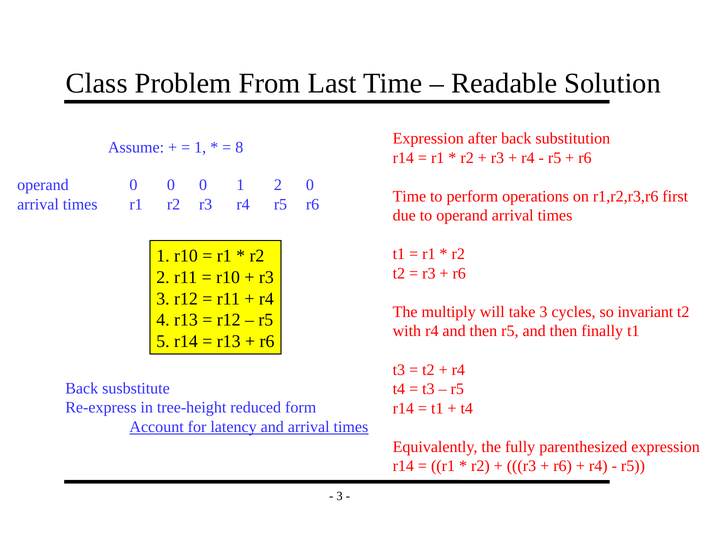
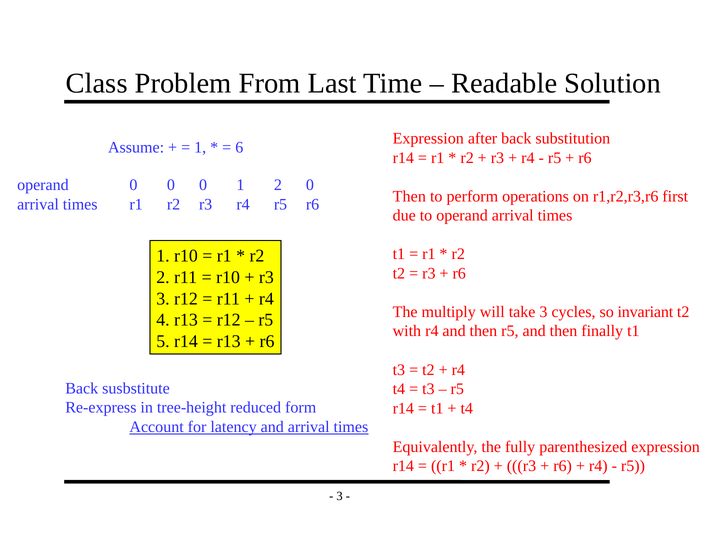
8: 8 -> 6 (239, 147)
Time: Time -> Then (409, 196)
